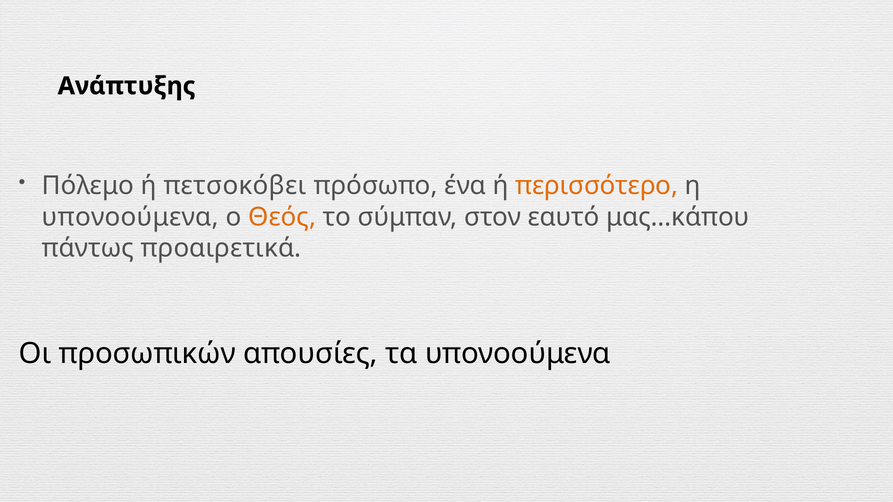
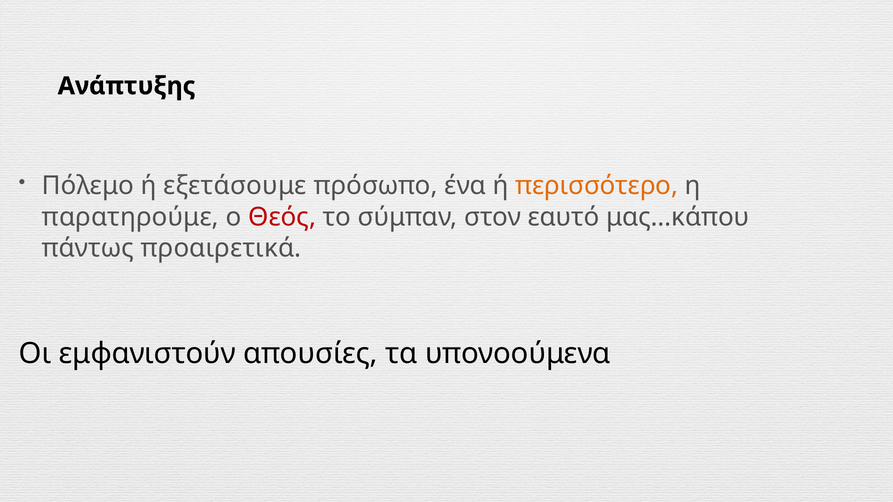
πετσοκόβει: πετσοκόβει -> εξετάσουμε (235, 186)
υπονοούμενα: υπονοούμενα -> παρατηρούμε (130, 217)
Θεός colour: orange -> red (282, 217)
προσωπικών: προσωπικών -> εμφανιστούν (147, 354)
